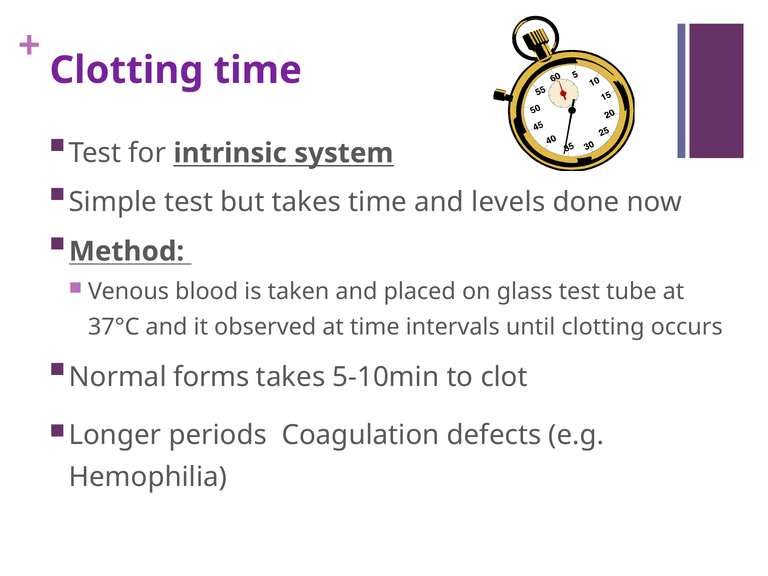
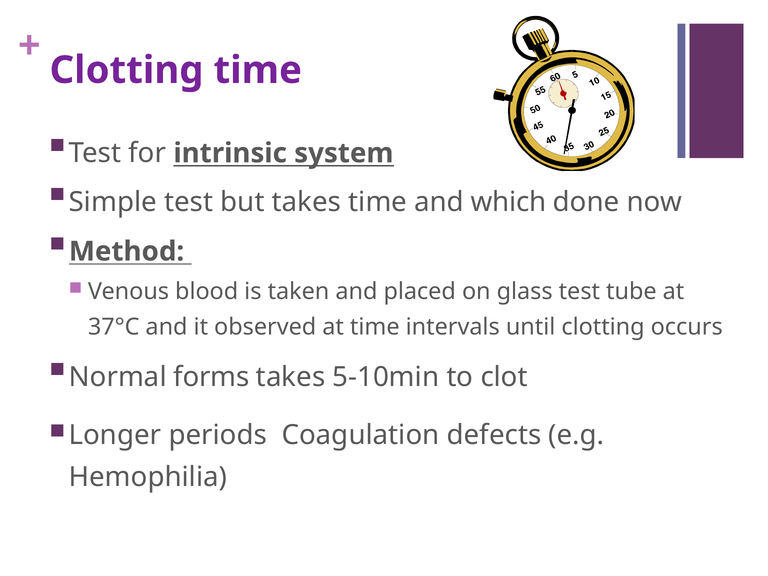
levels: levels -> which (509, 202)
